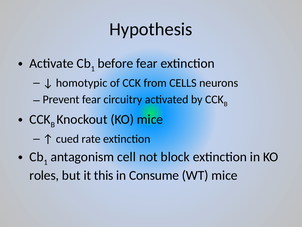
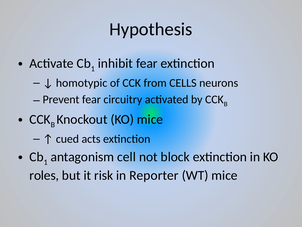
before: before -> inhibit (115, 63)
rate: rate -> acts (91, 139)
this: this -> risk (104, 175)
Consume: Consume -> Reporter (154, 175)
